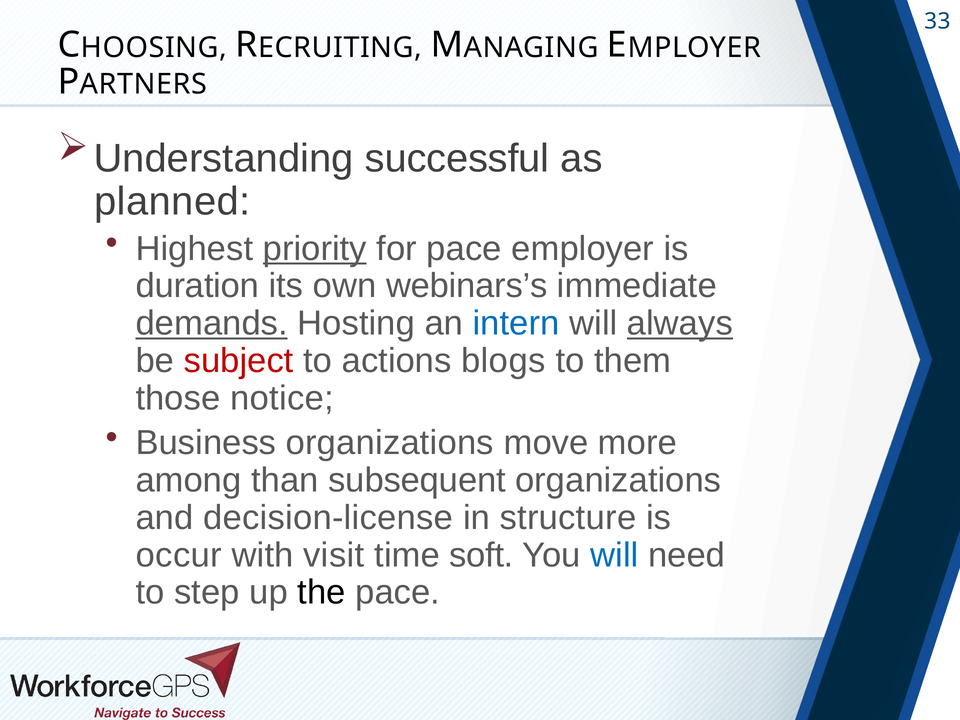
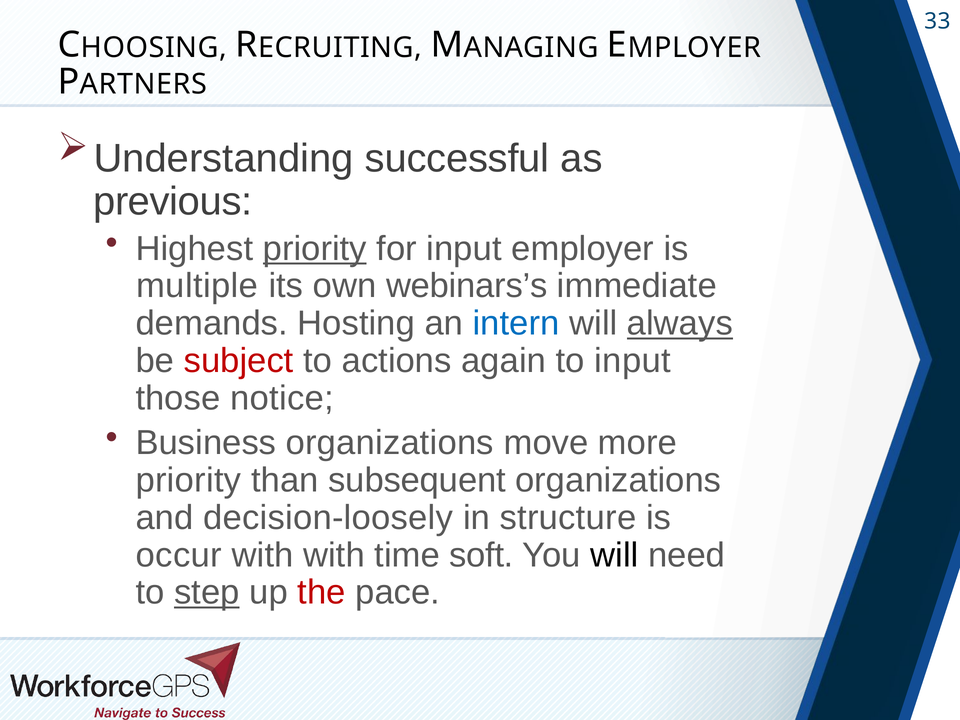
planned: planned -> previous (173, 202)
for pace: pace -> input (464, 249)
duration: duration -> multiple (197, 286)
demands underline: present -> none (212, 323)
blogs: blogs -> again (504, 361)
to them: them -> input (633, 361)
among: among -> priority (188, 480)
decision-license: decision-license -> decision-loosely (328, 518)
with visit: visit -> with (334, 555)
will colour: blue -> black (614, 555)
step underline: none -> present (207, 593)
the colour: black -> red (322, 593)
